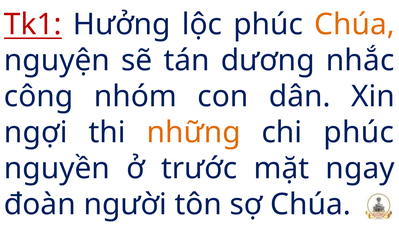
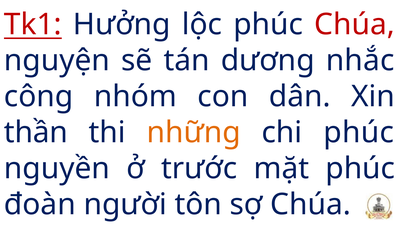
Chúa colour: orange -> red (355, 25)
ngợi: ngợi -> thần (36, 132)
mặt ngay: ngay -> phúc (360, 168)
